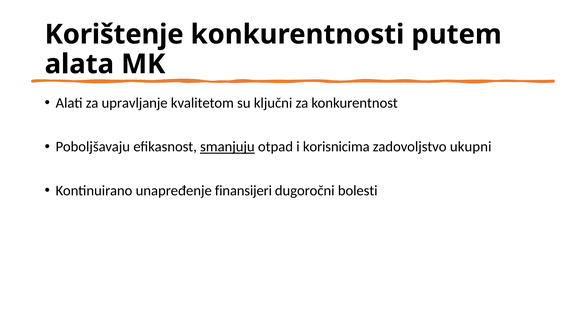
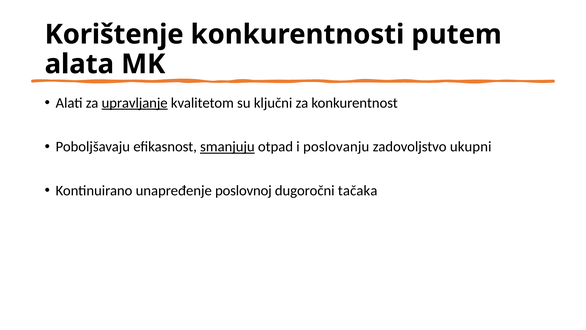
upravljanje underline: none -> present (135, 103)
korisnicima: korisnicima -> poslovanju (336, 147)
finansijeri: finansijeri -> poslovnoj (243, 190)
bolesti: bolesti -> tačaka (358, 190)
